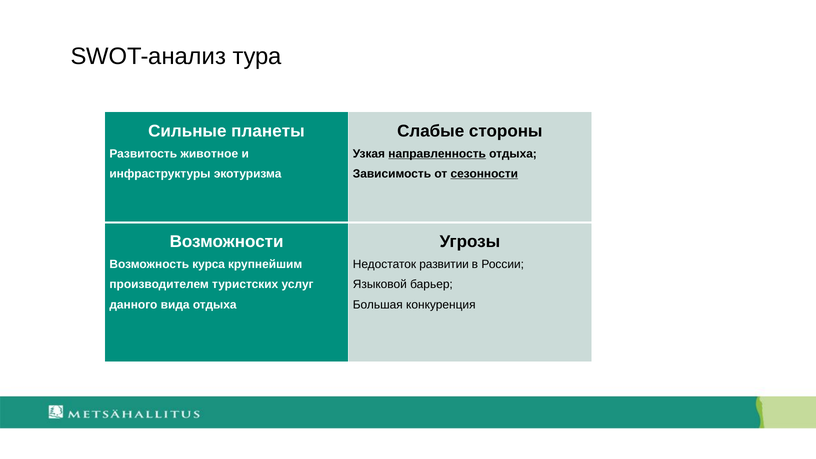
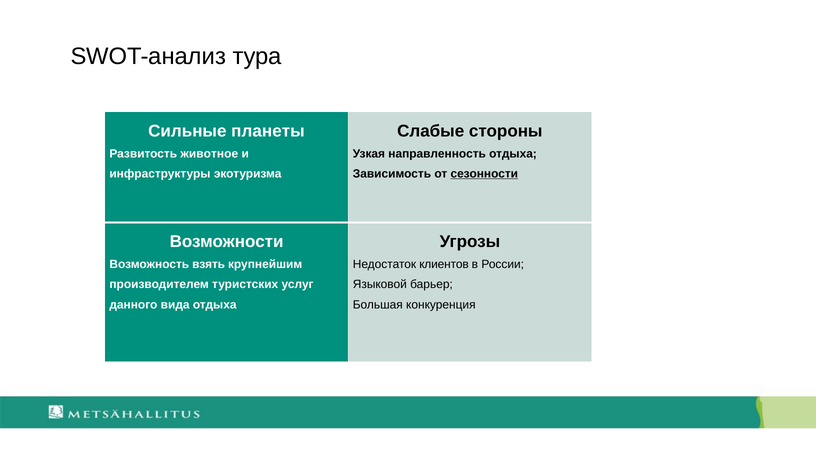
направленность underline: present -> none (437, 154)
курса: курса -> взять (209, 264)
развитии: развитии -> клиентов (444, 264)
